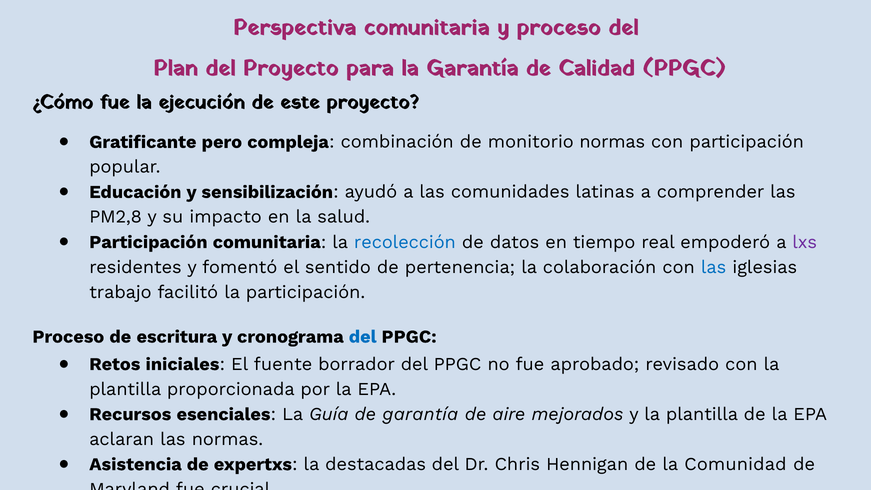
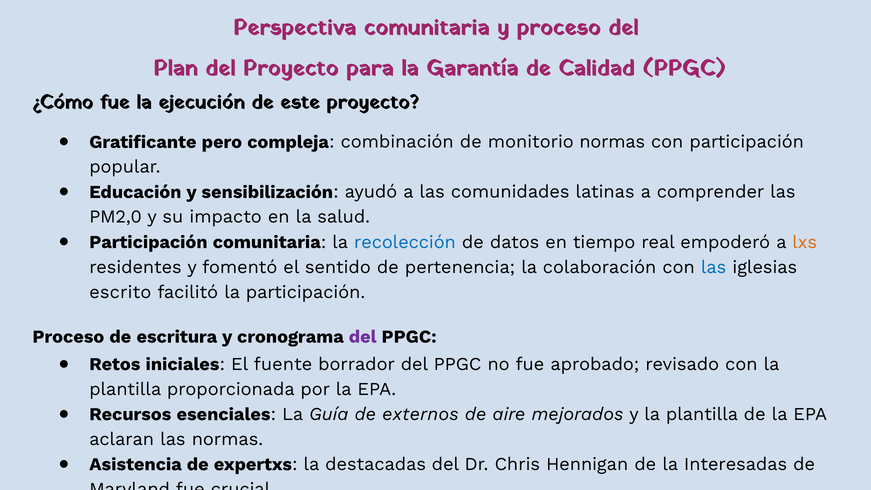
PM2,8: PM2,8 -> PM2,0 (116, 217)
lxs colour: purple -> orange (805, 242)
trabajo: trabajo -> escrito (120, 292)
del colour: blue -> purple (363, 337)
de garantía: garantía -> externos (420, 414)
Comunidad: Comunidad -> Interesadas (736, 464)
